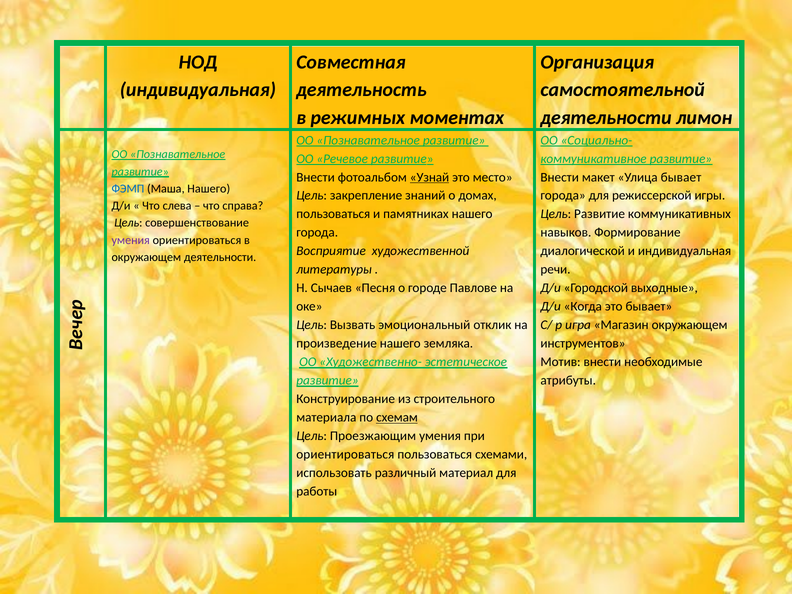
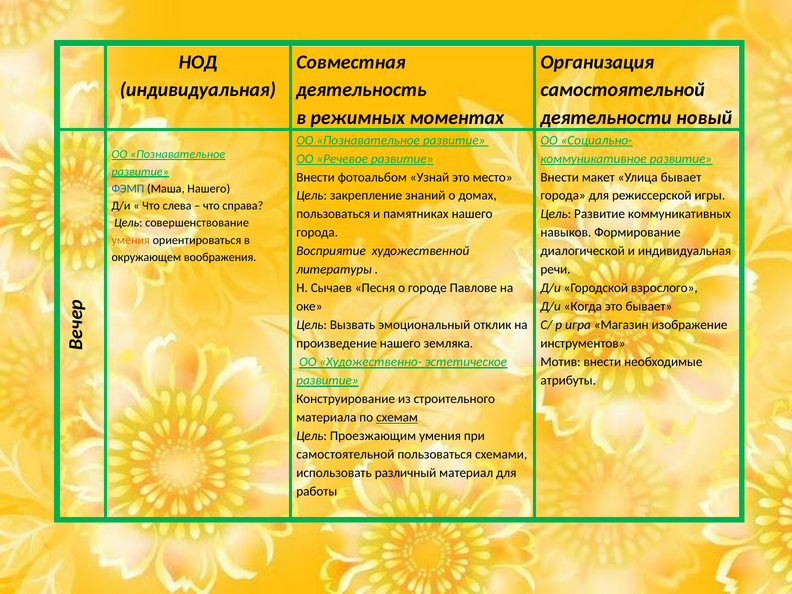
лимон: лимон -> новый (704, 118)
Узнай underline: present -> none (430, 177)
умения colour: purple -> orange (131, 240)
окружающем деятельности: деятельности -> воображения (220, 257)
выходные: выходные -> взрослого (664, 288)
Магазин окружающем: окружающем -> изображение (690, 325)
ориентироваться: ориентироваться -> самостоятельной (345, 455)
